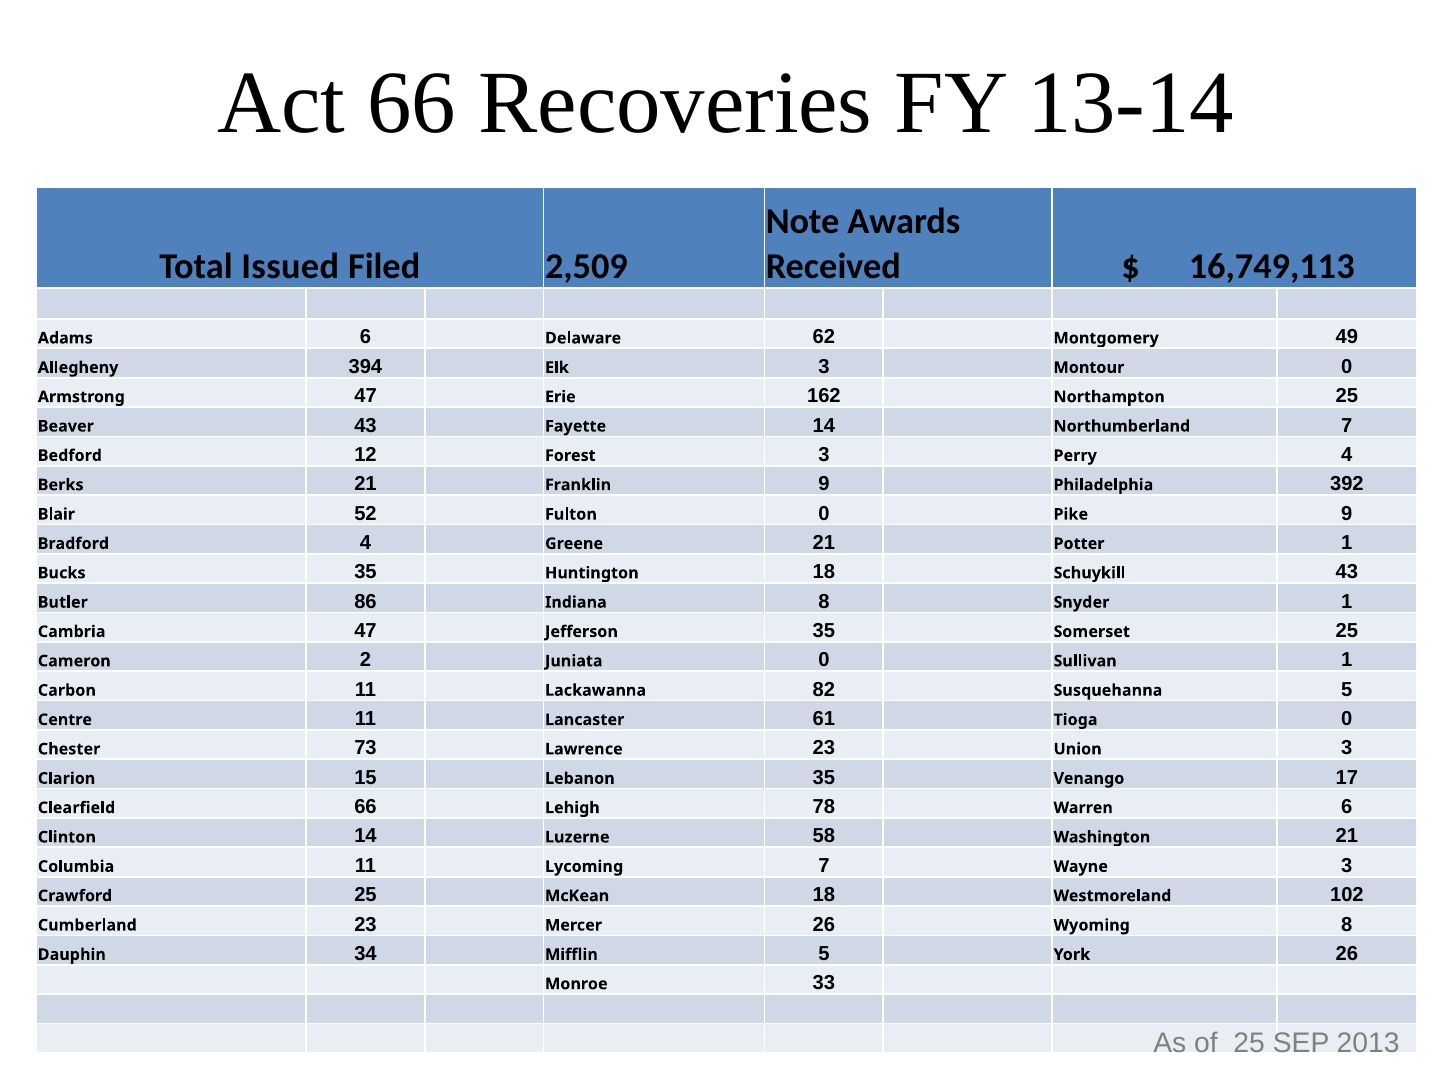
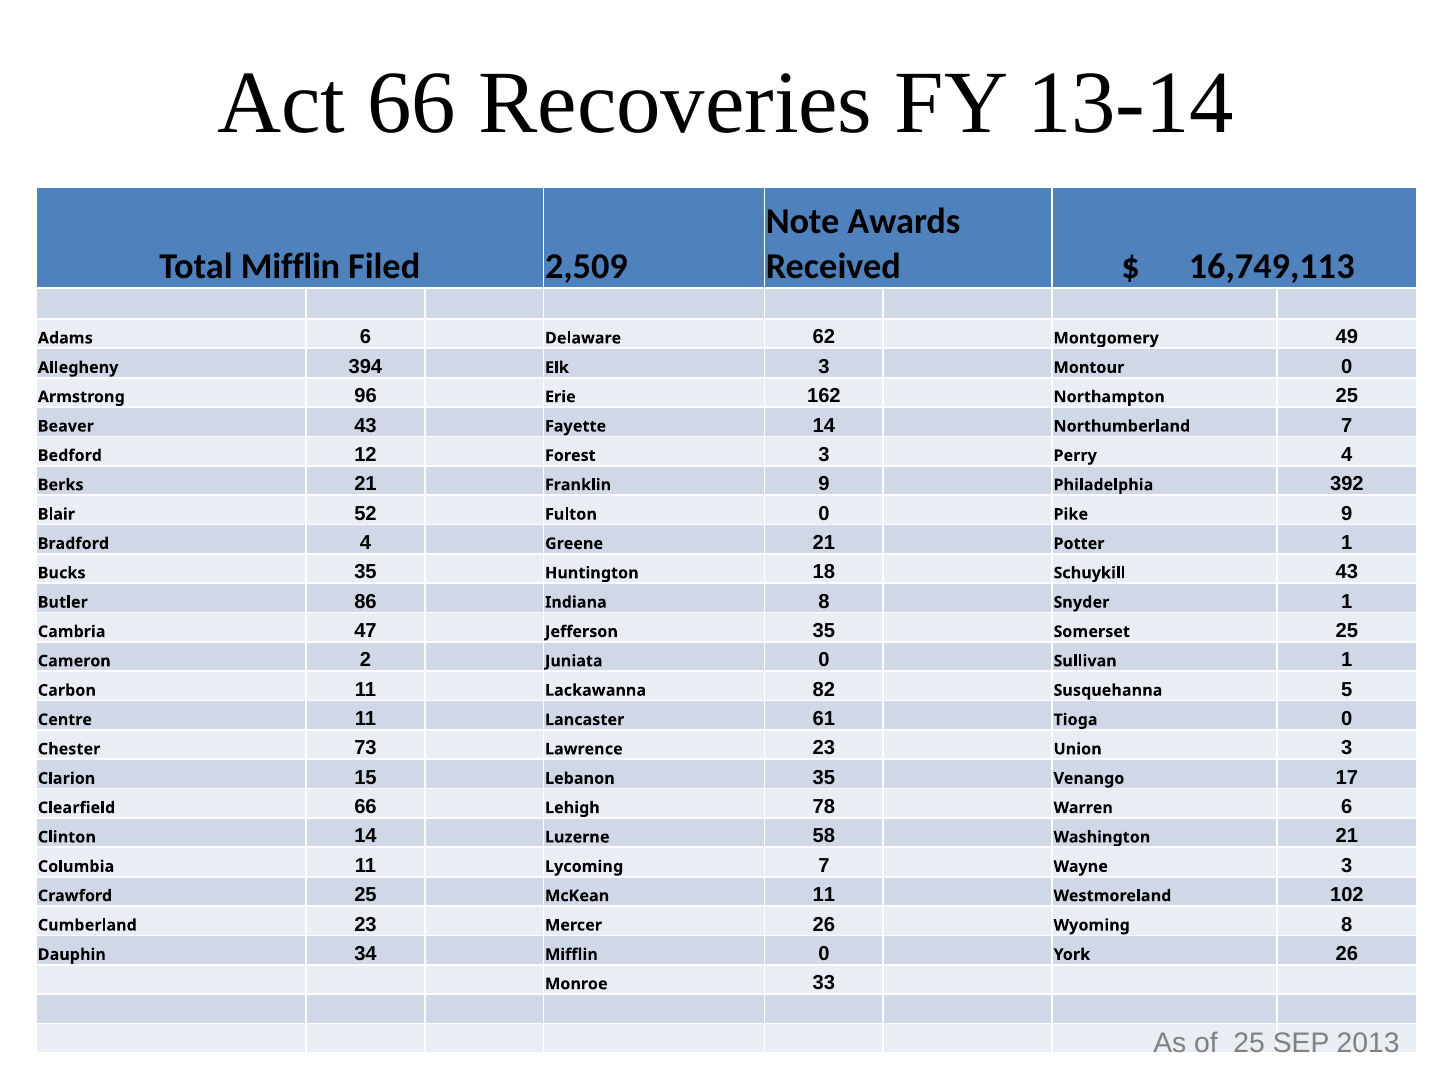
Total Issued: Issued -> Mifflin (291, 266)
47: 47 -> 96 (366, 396)
18: 18 -> 11 (824, 895)
5: 5 -> 0 (824, 954)
